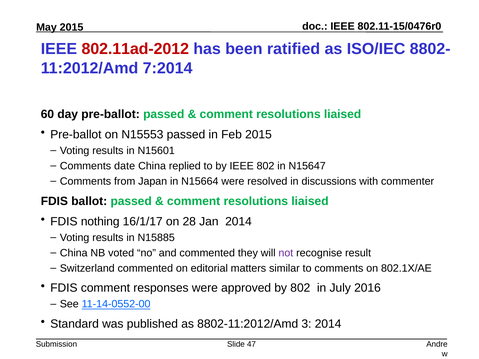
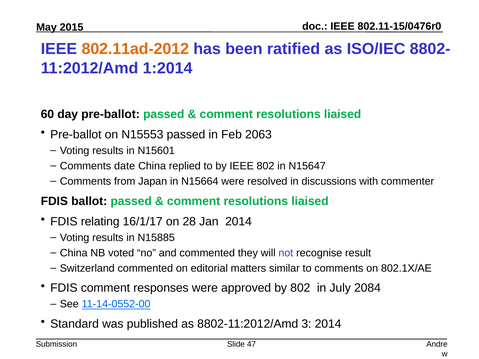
802.11ad-2012 colour: red -> orange (135, 49)
7:2014: 7:2014 -> 1:2014 (168, 68)
Feb 2015: 2015 -> 2063 (258, 135)
nothing: nothing -> relating (100, 222)
2016: 2016 -> 2084 (367, 288)
